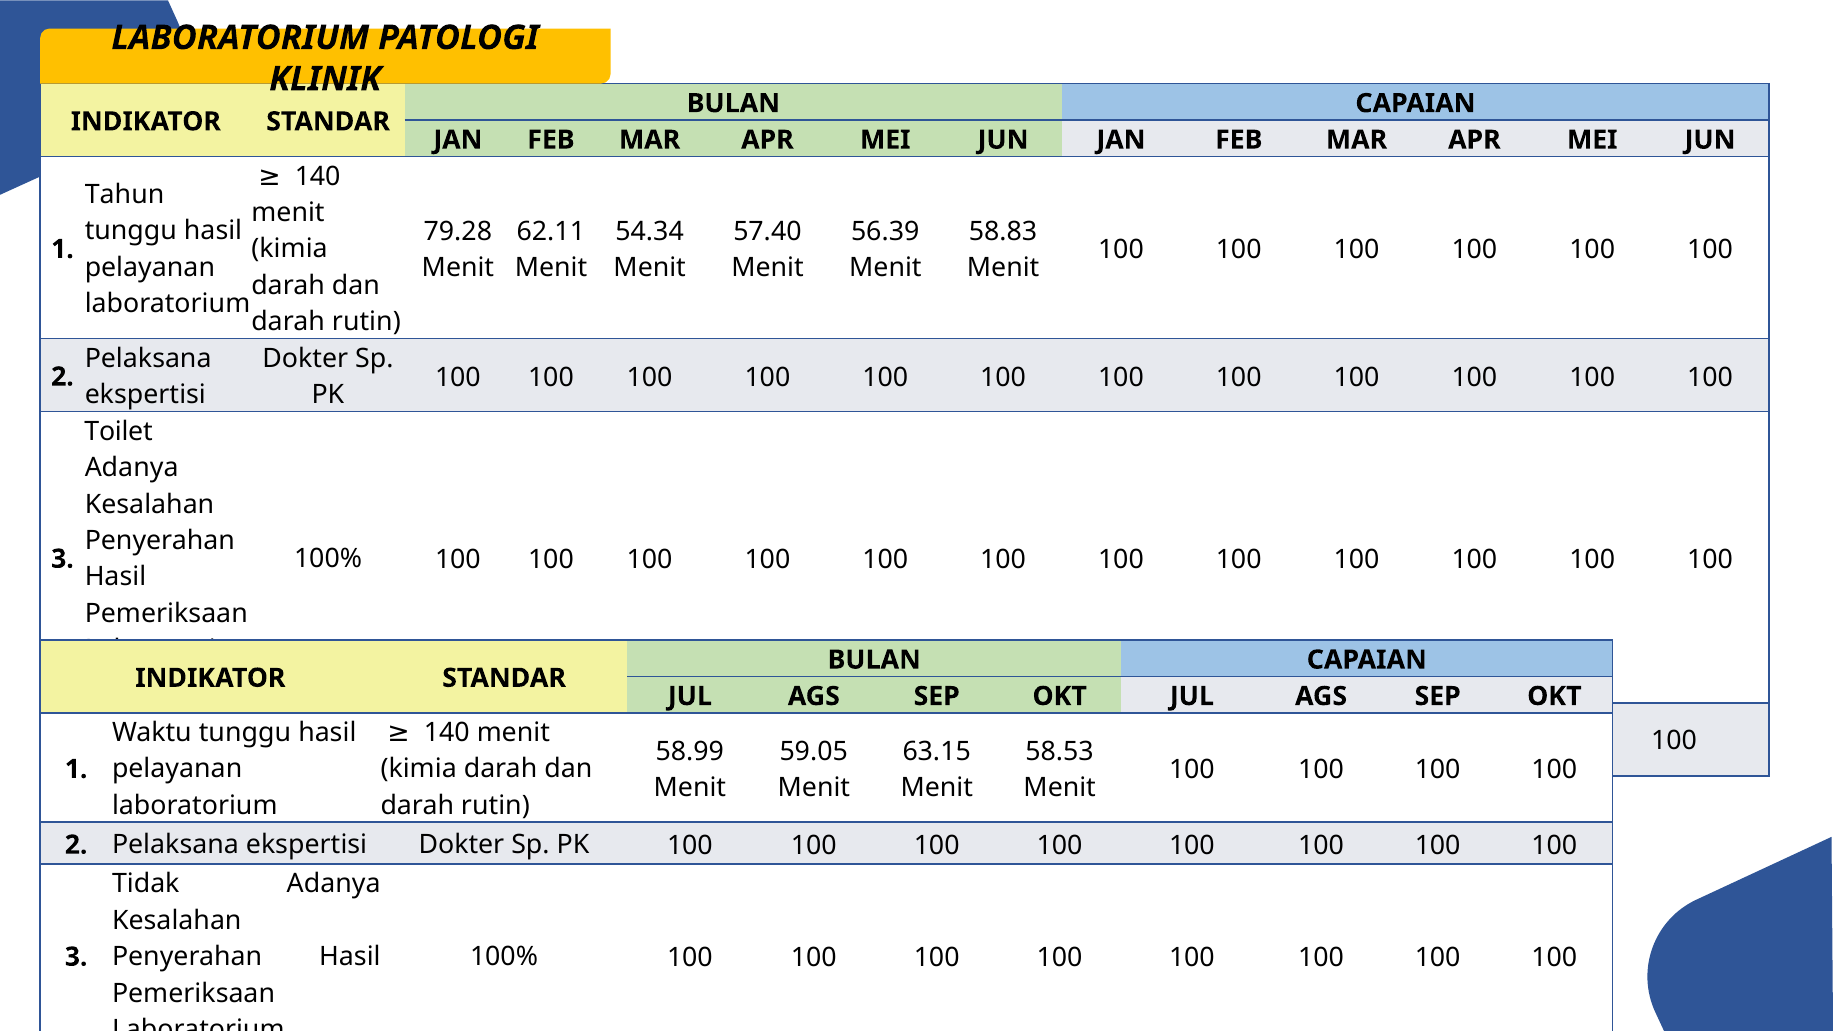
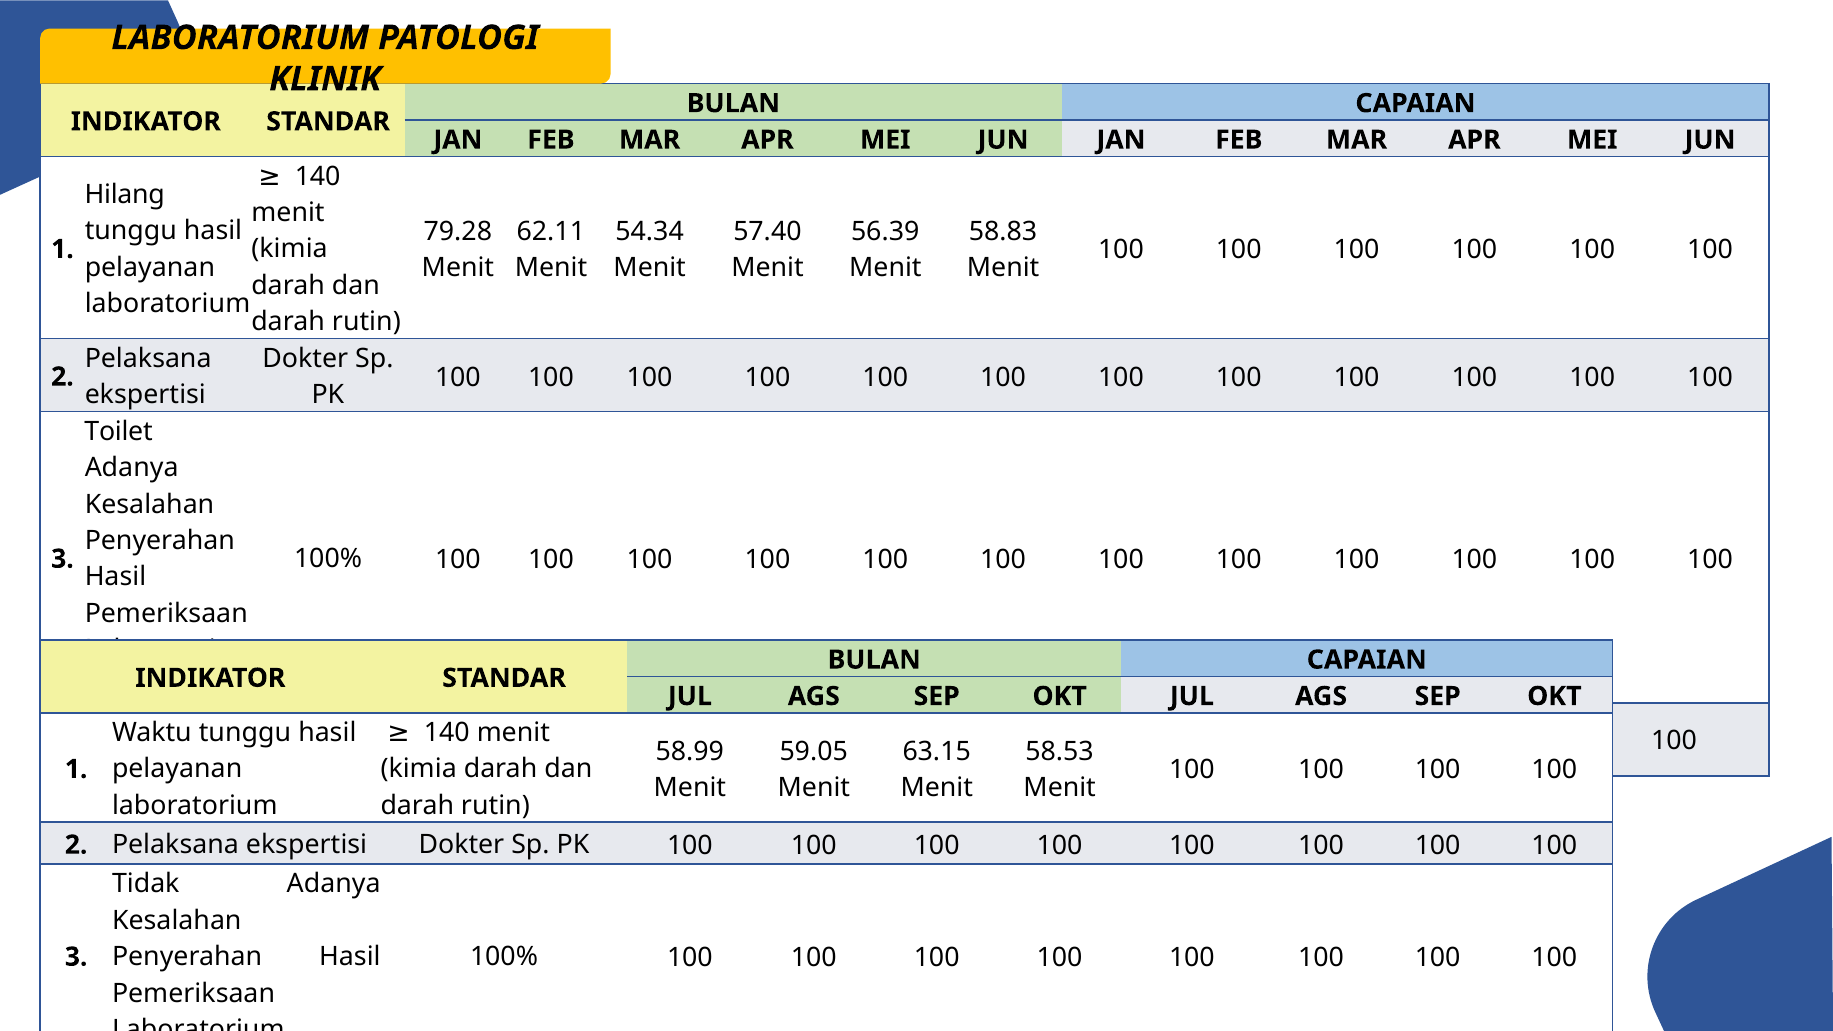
Tahun: Tahun -> Hilang (125, 195)
